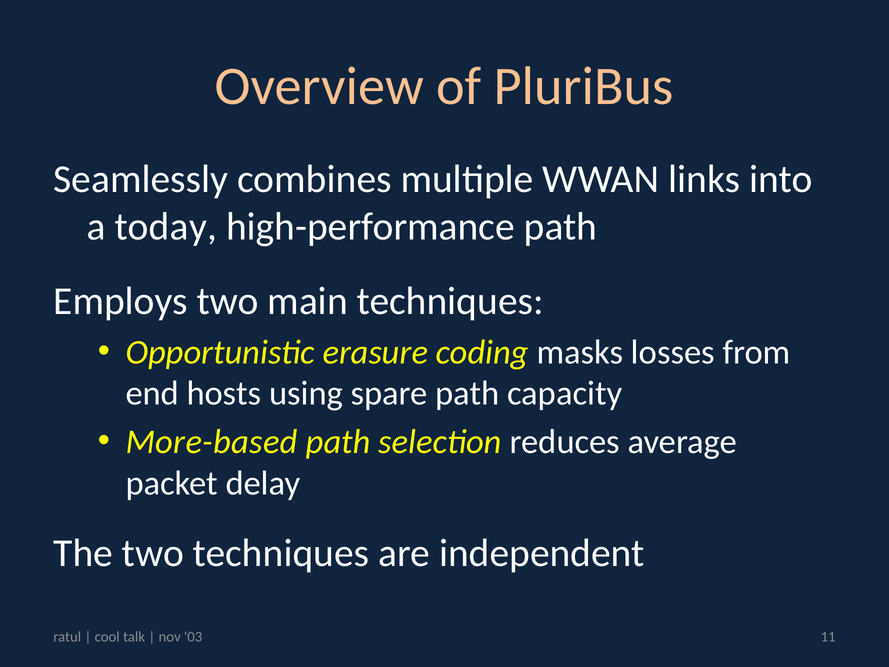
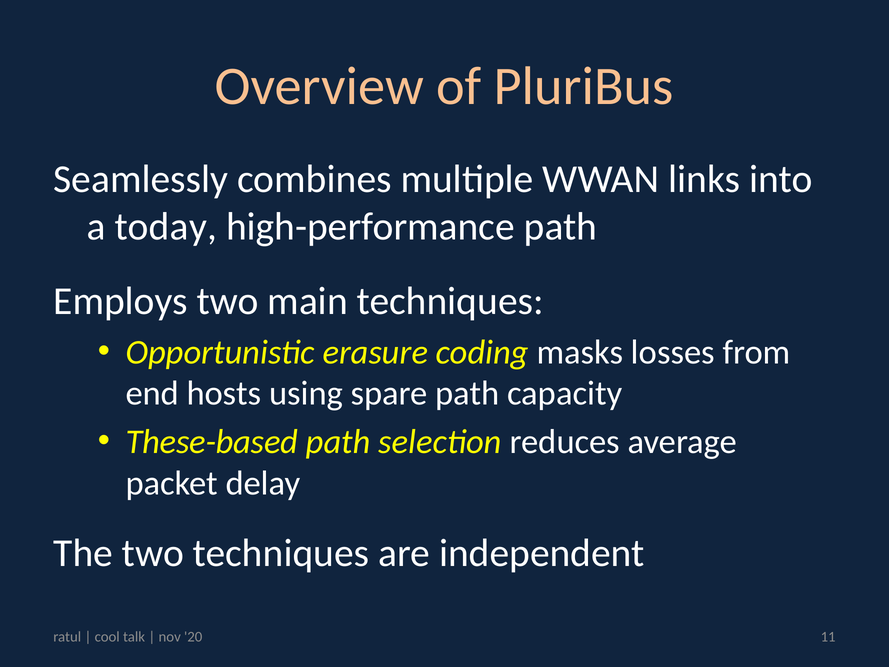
More-based: More-based -> These-based (212, 442)
03: 03 -> 20 (193, 637)
